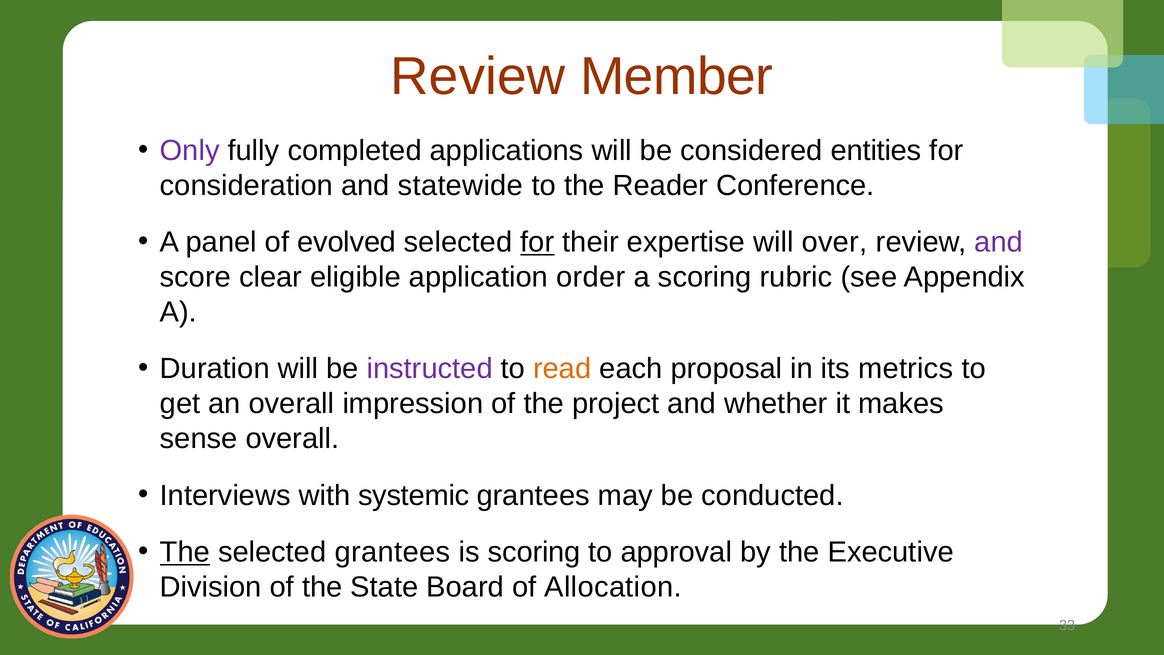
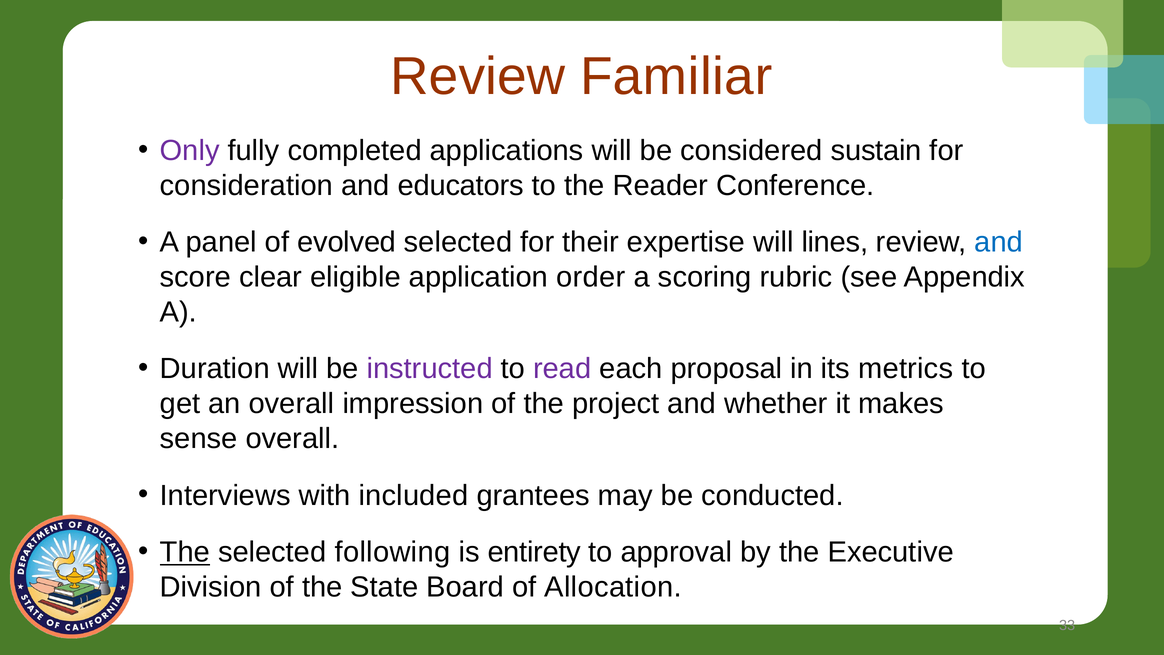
Member: Member -> Familiar (676, 76)
entities: entities -> sustain (876, 150)
statewide: statewide -> educators (461, 185)
for underline: present -> none (537, 242)
over: over -> lines (835, 242)
and colour: purple -> blue (999, 242)
read colour: orange -> purple (562, 369)
systemic: systemic -> included (413, 495)
selected grantees: grantees -> following (392, 552)
is scoring: scoring -> entirety (534, 552)
